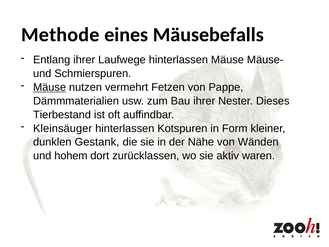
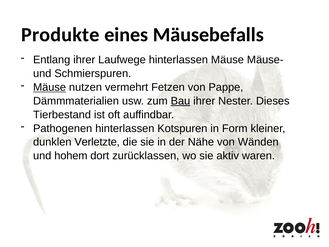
Methode: Methode -> Produkte (60, 35)
Bau underline: none -> present (180, 101)
Kleinsäuger: Kleinsäuger -> Pathogenen (63, 128)
Gestank: Gestank -> Verletzte (97, 142)
